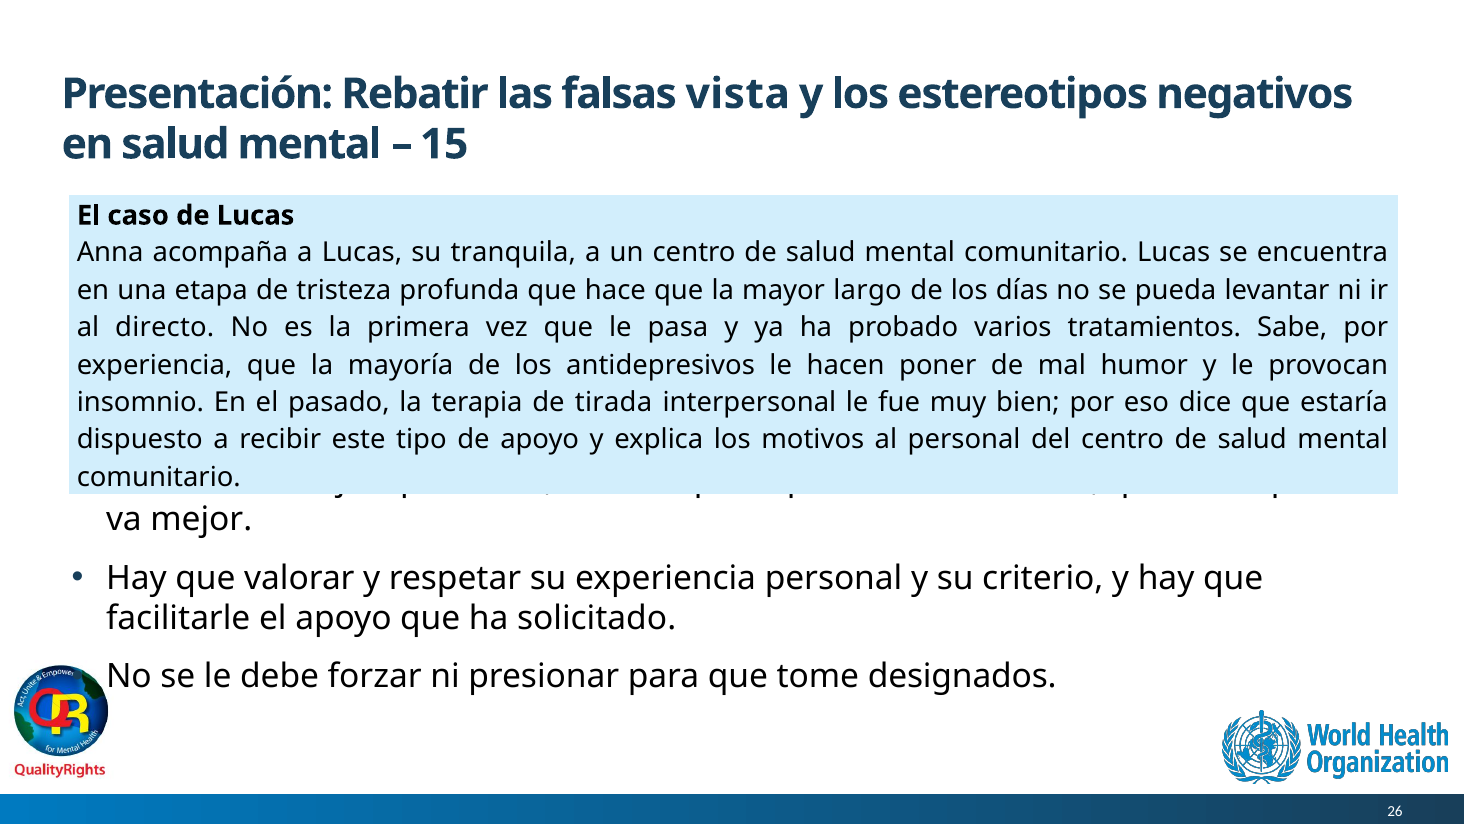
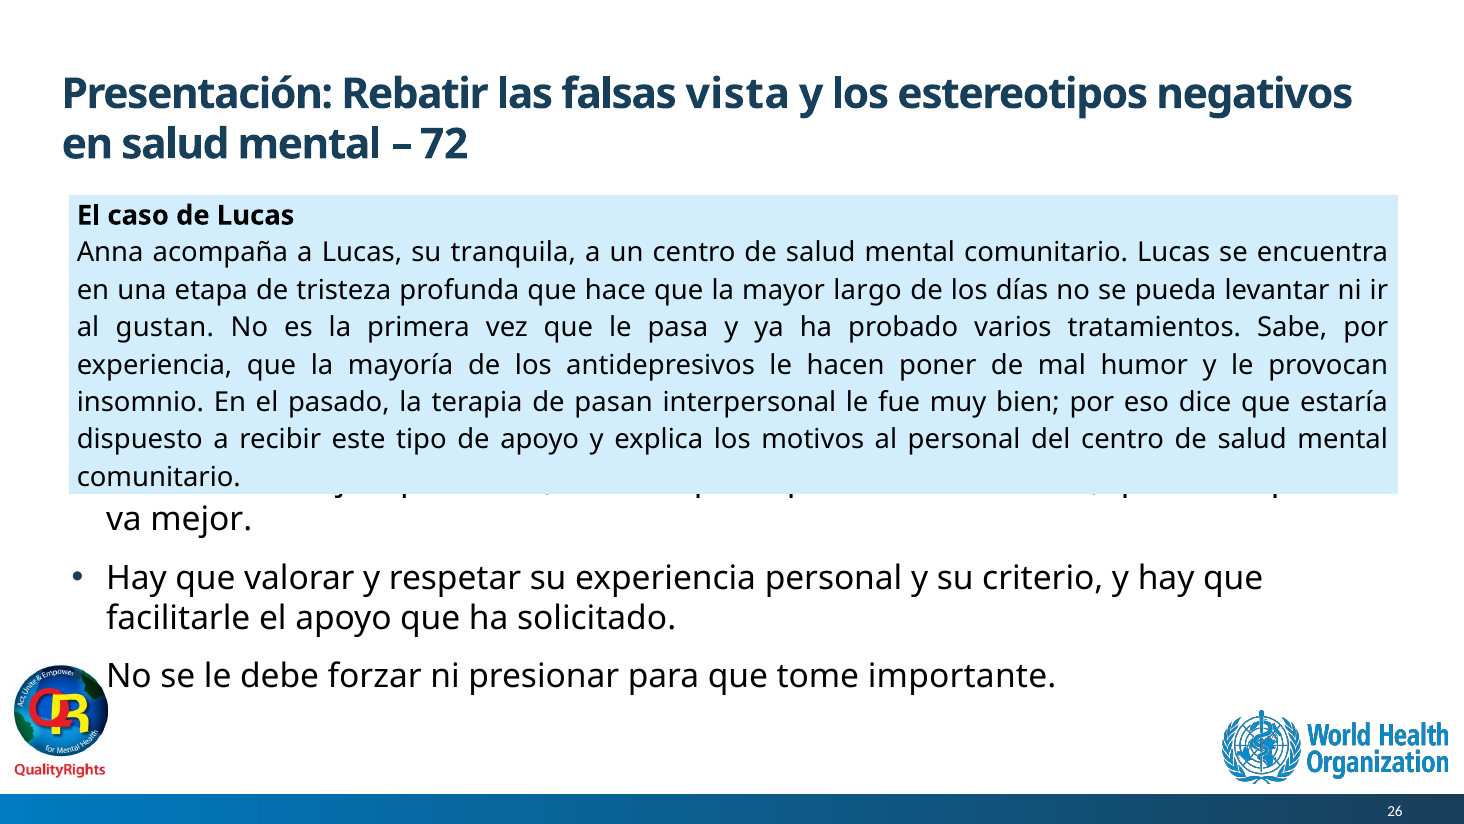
15: 15 -> 72 (444, 144)
directo: directo -> gustan (165, 327)
tirada: tirada -> pasan (614, 402)
designados: designados -> importante (962, 676)
